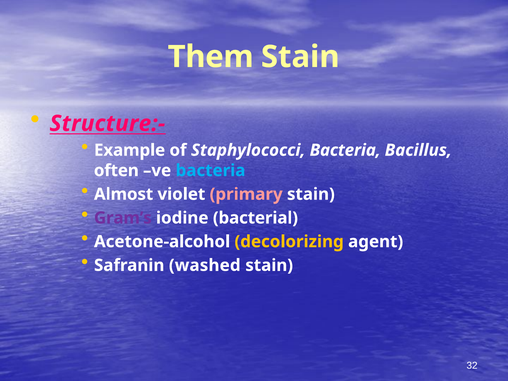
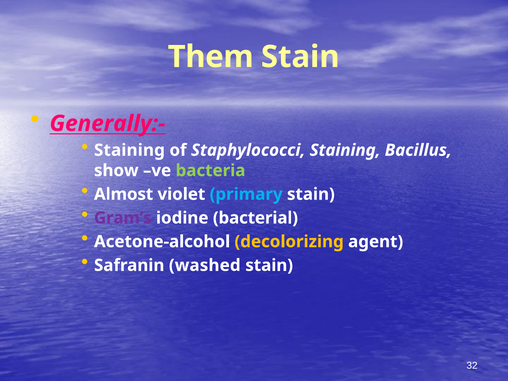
Structure:-: Structure:- -> Generally:- (108, 124)
Example: Example -> Staining (129, 150)
Staphylococci Bacteria: Bacteria -> Staining (345, 150)
often: often -> show (116, 171)
bacteria colour: light blue -> light green (210, 171)
primary colour: pink -> light blue (246, 194)
